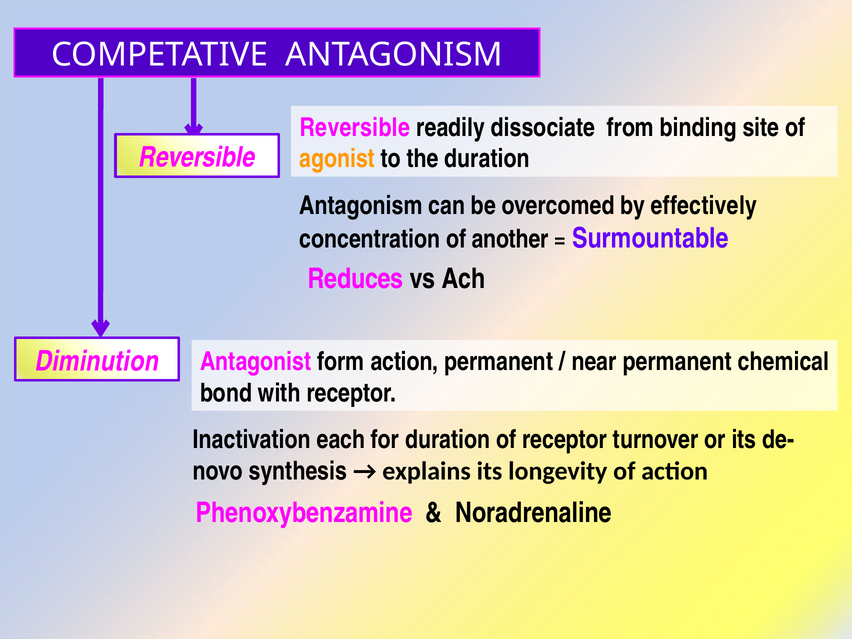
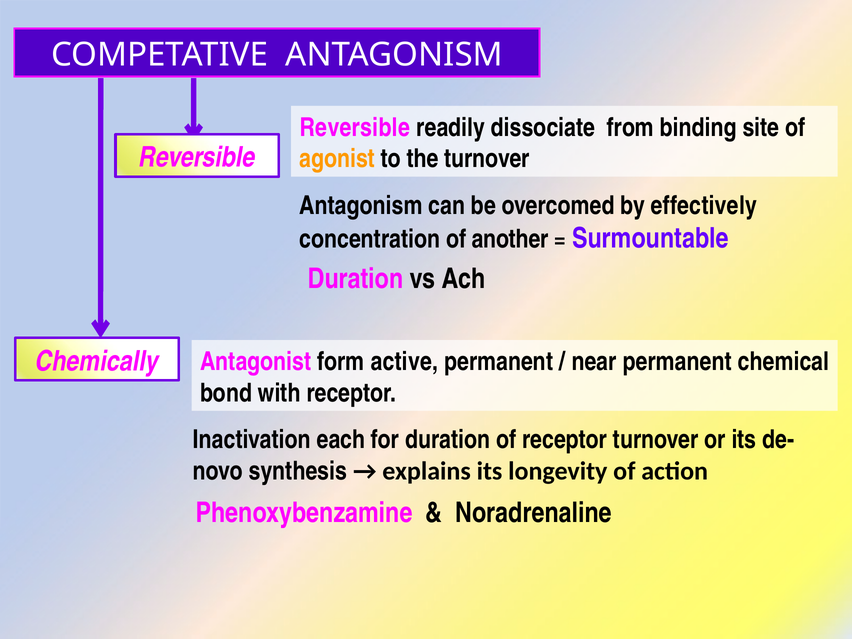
the duration: duration -> turnover (487, 159)
Reduces: Reduces -> Duration (356, 279)
Diminution: Diminution -> Chemically (97, 361)
form action: action -> active (404, 362)
